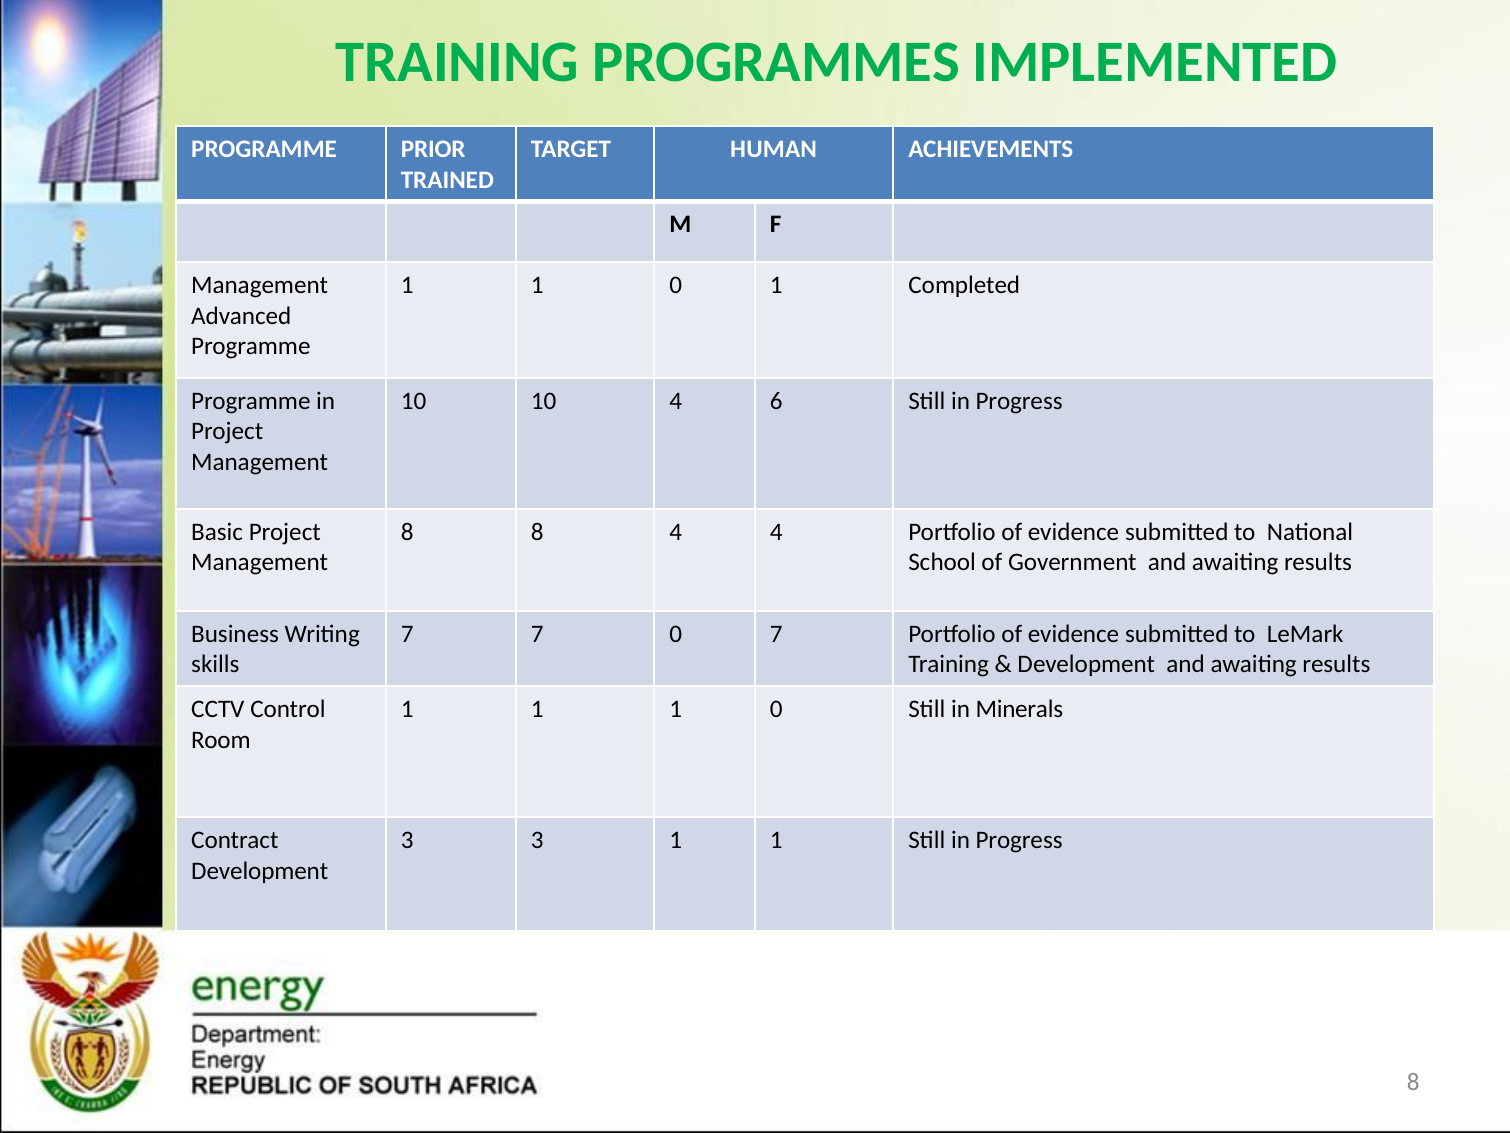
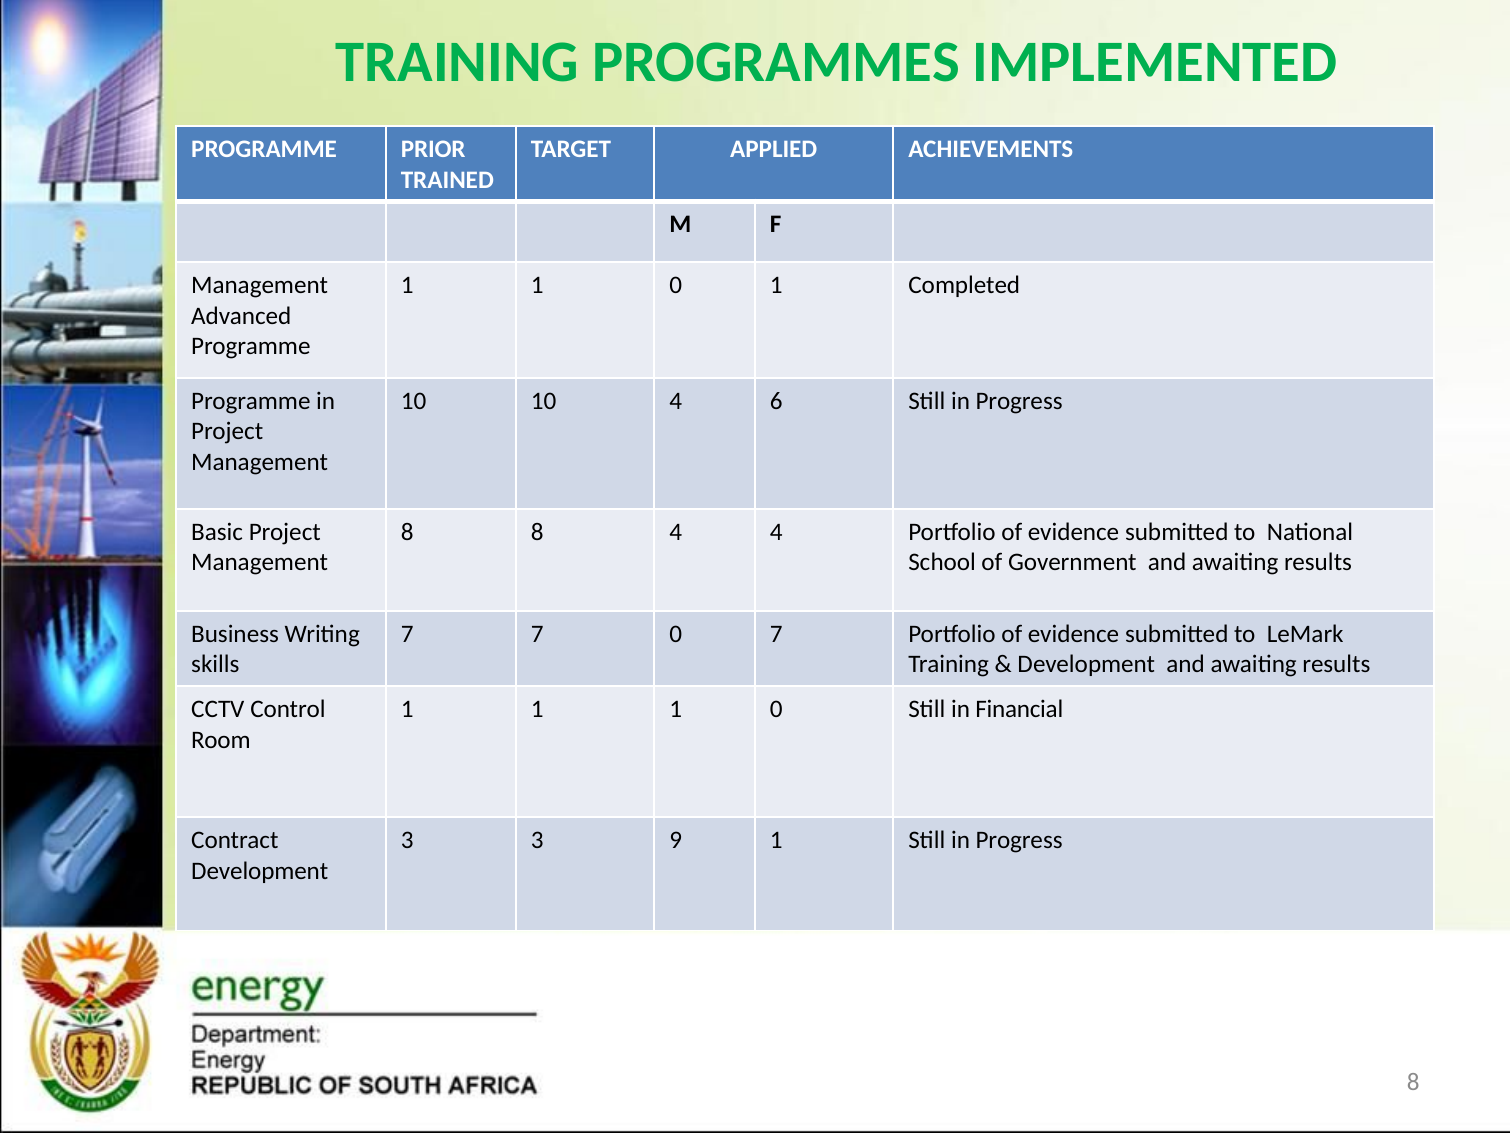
HUMAN: HUMAN -> APPLIED (774, 149)
Minerals: Minerals -> Financial (1019, 709)
3 1: 1 -> 9 (676, 840)
